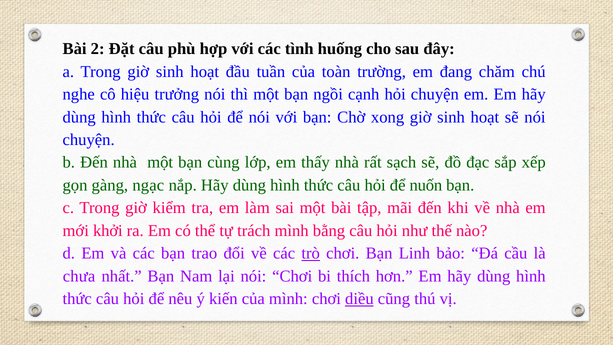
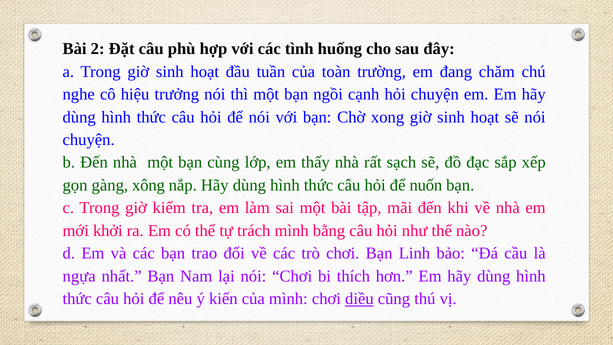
ngạc: ngạc -> xông (148, 185)
trò underline: present -> none (311, 253)
chưa: chưa -> ngựa (79, 276)
